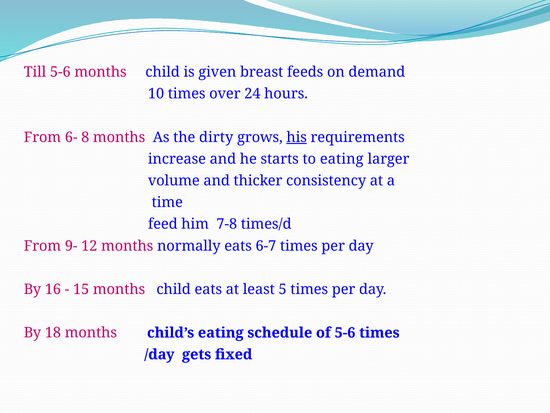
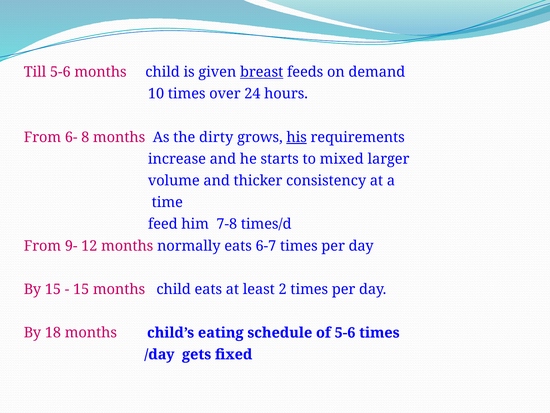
breast underline: none -> present (262, 72)
to eating: eating -> mixed (342, 159)
By 16: 16 -> 15 (53, 289)
5: 5 -> 2 (283, 289)
